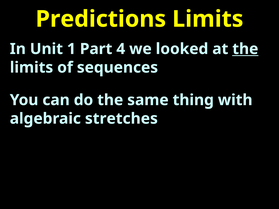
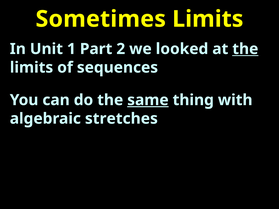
Predictions: Predictions -> Sometimes (101, 19)
4: 4 -> 2 (121, 49)
same underline: none -> present (148, 100)
